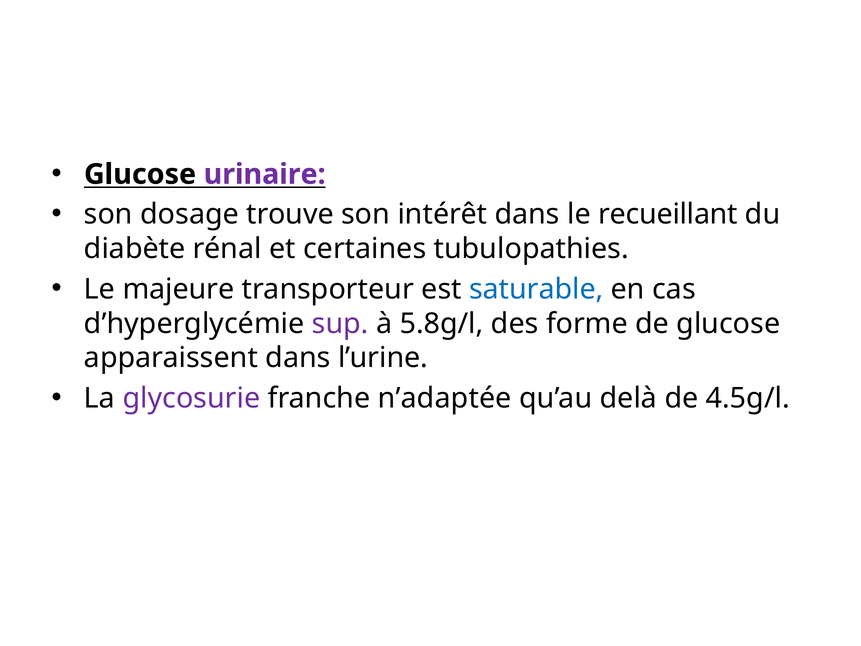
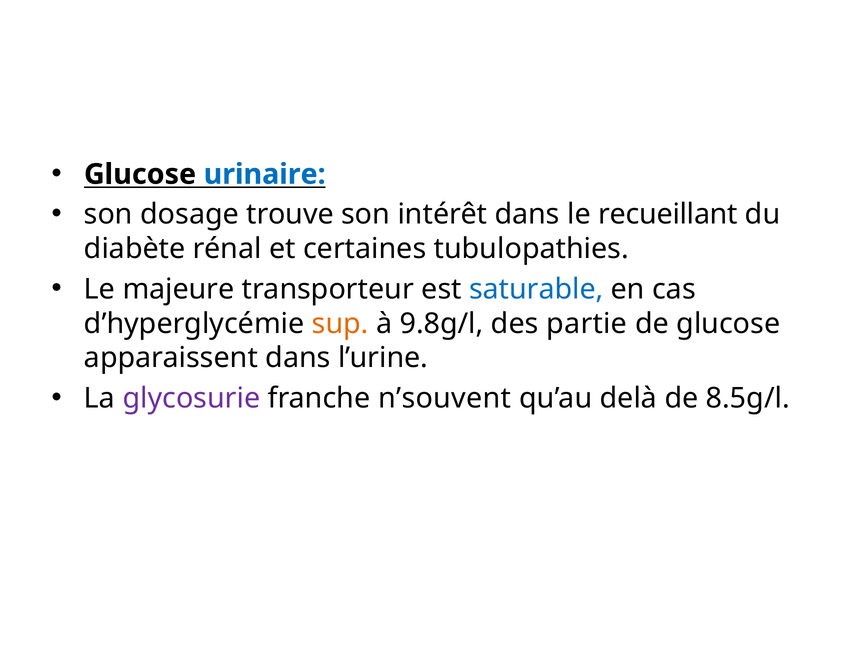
urinaire colour: purple -> blue (265, 174)
sup colour: purple -> orange (340, 323)
5.8g/l: 5.8g/l -> 9.8g/l (442, 323)
forme: forme -> partie (587, 323)
n’adaptée: n’adaptée -> n’souvent (445, 398)
4.5g/l: 4.5g/l -> 8.5g/l (748, 398)
